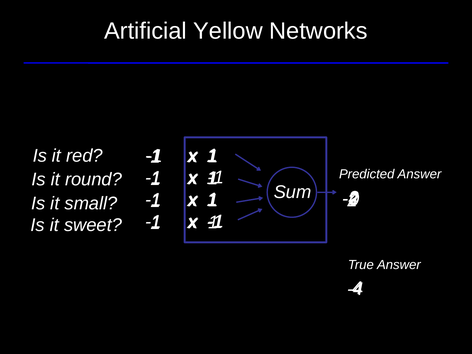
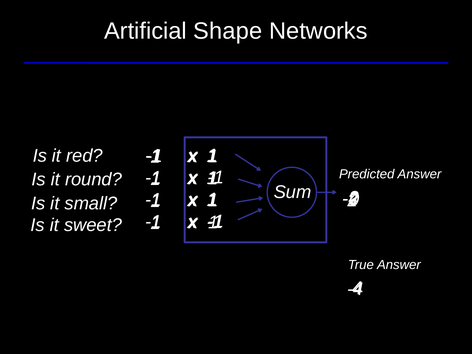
Yellow: Yellow -> Shape (228, 31)
